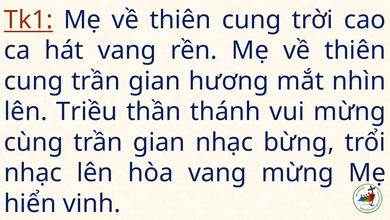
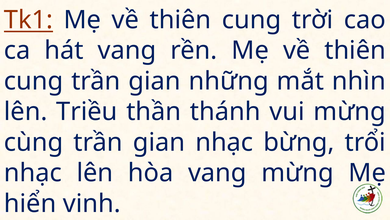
hương: hương -> những (229, 81)
